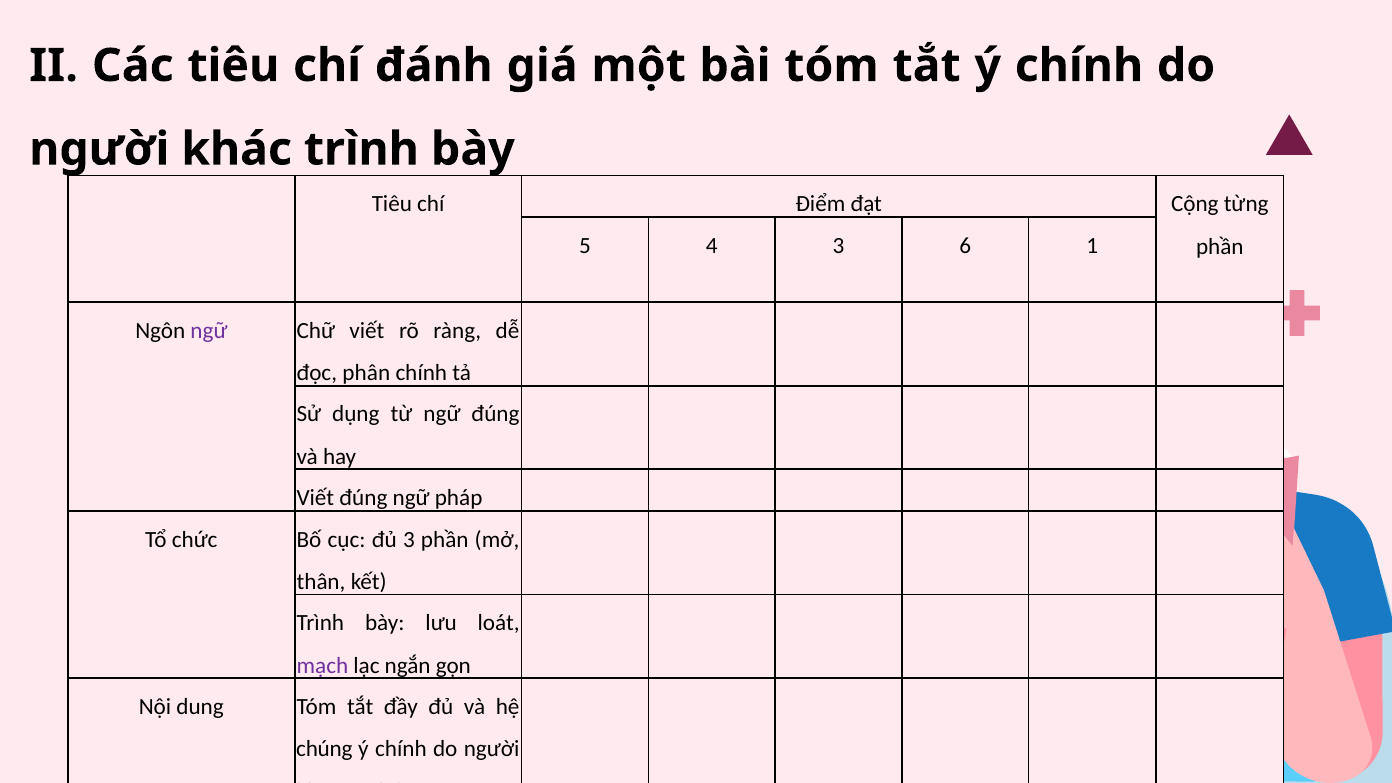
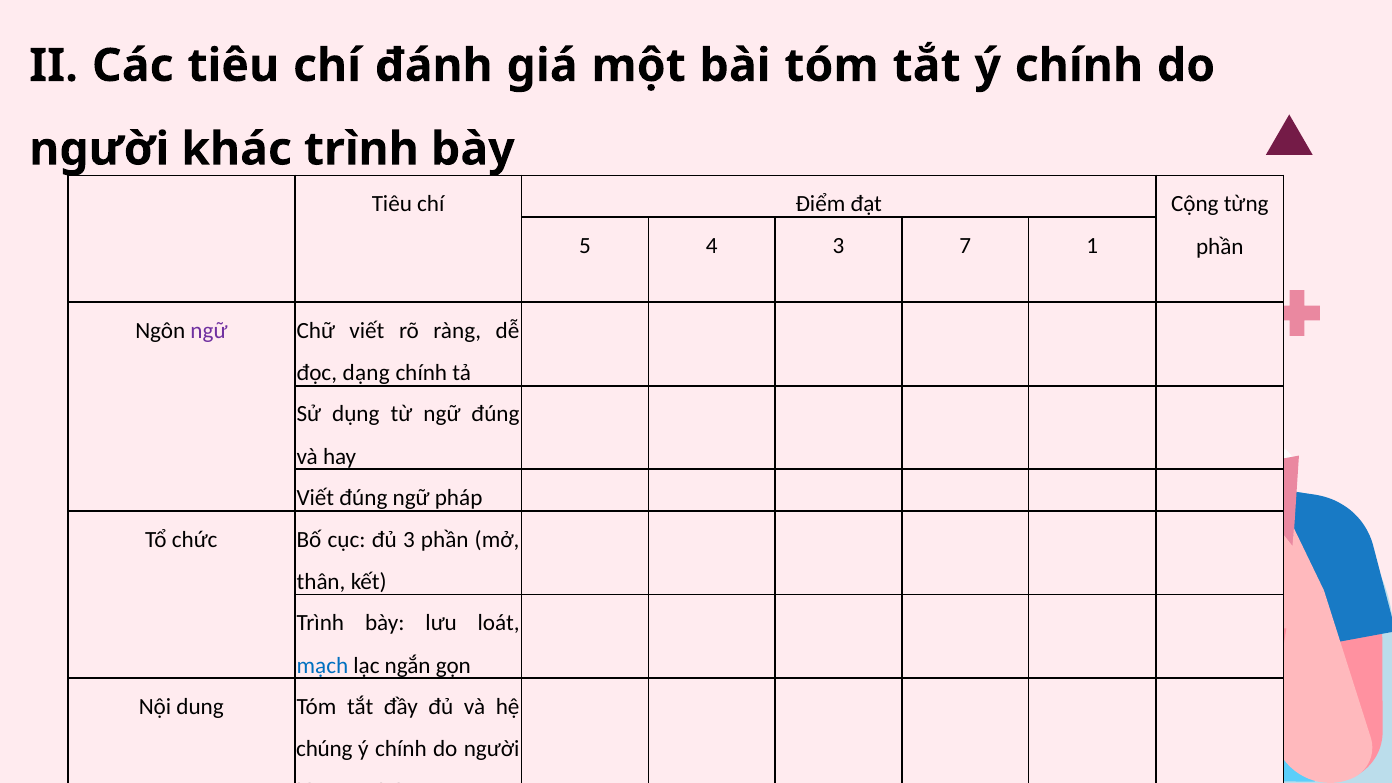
6: 6 -> 7 (965, 246)
phân: phân -> dạng (366, 373)
mạch colour: purple -> blue (322, 666)
